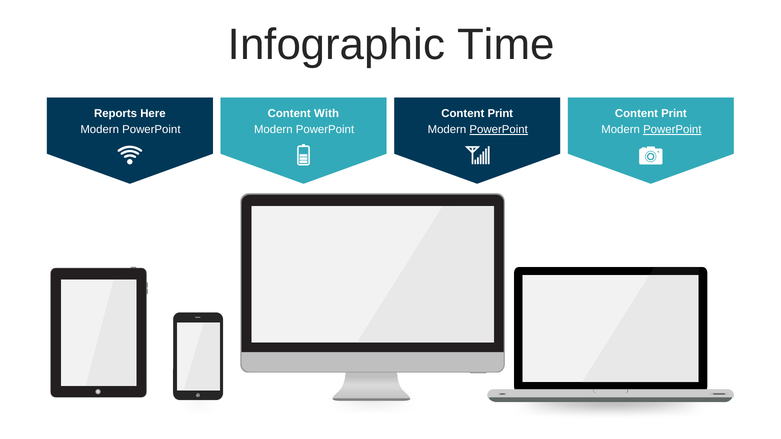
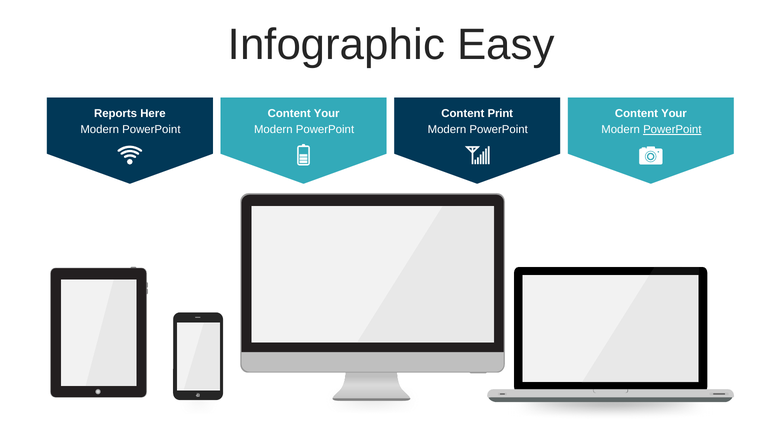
Time: Time -> Easy (506, 45)
With: With -> Your (327, 114)
Print: Print -> Your (674, 114)
PowerPoint underline: present -> none (499, 130)
